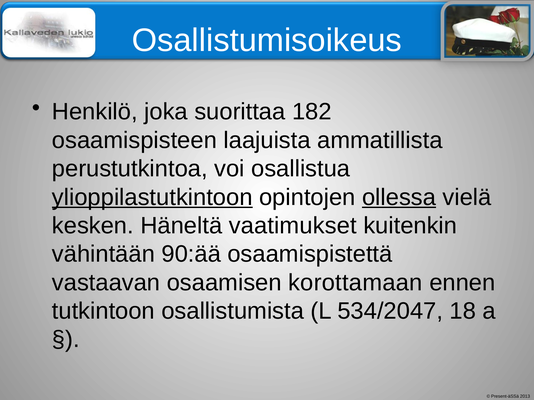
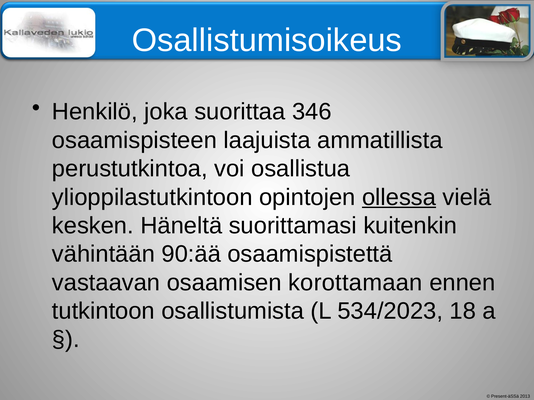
182: 182 -> 346 (312, 112)
ylioppilastutkintoon underline: present -> none (152, 197)
vaatimukset: vaatimukset -> suorittamasi (293, 226)
534/2047: 534/2047 -> 534/2023 (390, 311)
